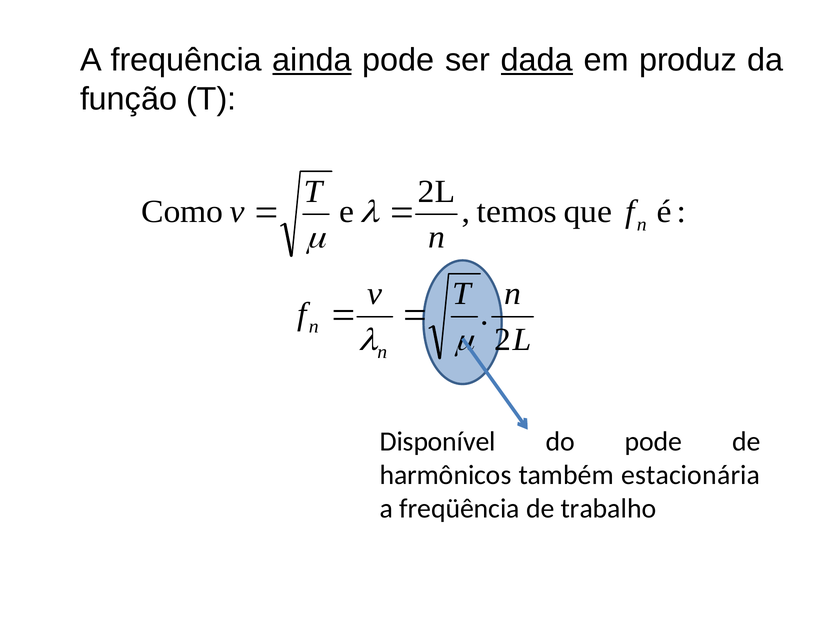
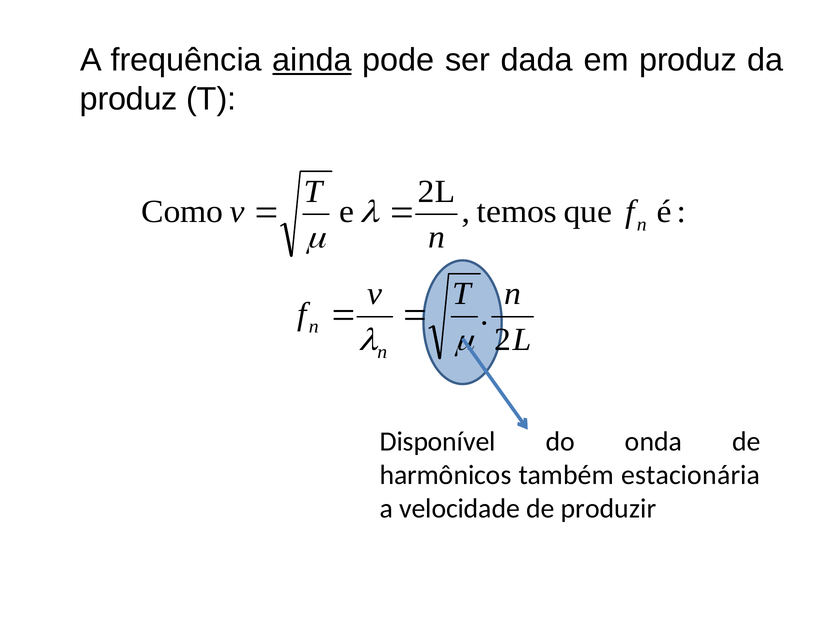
dada underline: present -> none (537, 60)
função: função -> produz (129, 99)
do pode: pode -> onda (653, 442)
freqüência: freqüência -> velocidade (460, 509)
trabalho: trabalho -> produzir (608, 509)
